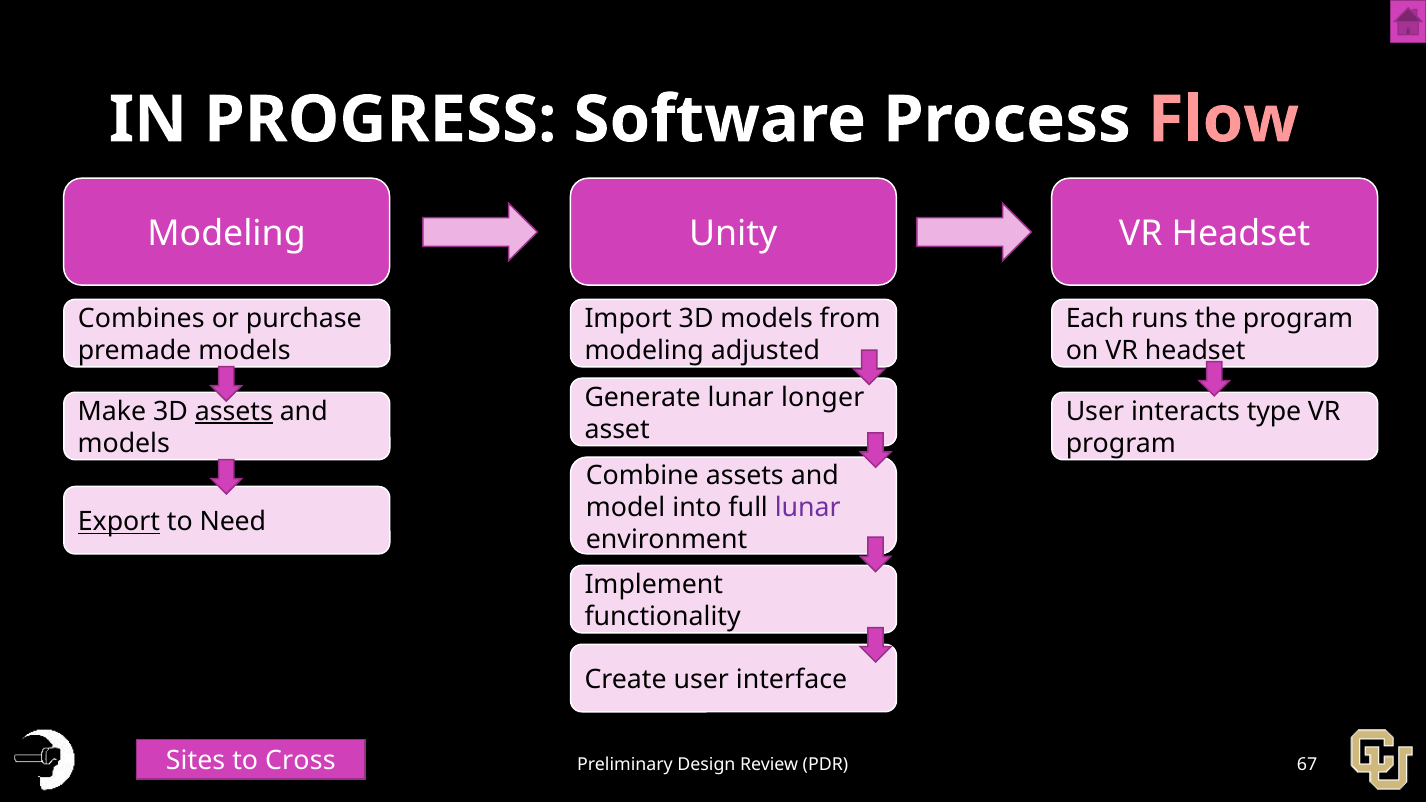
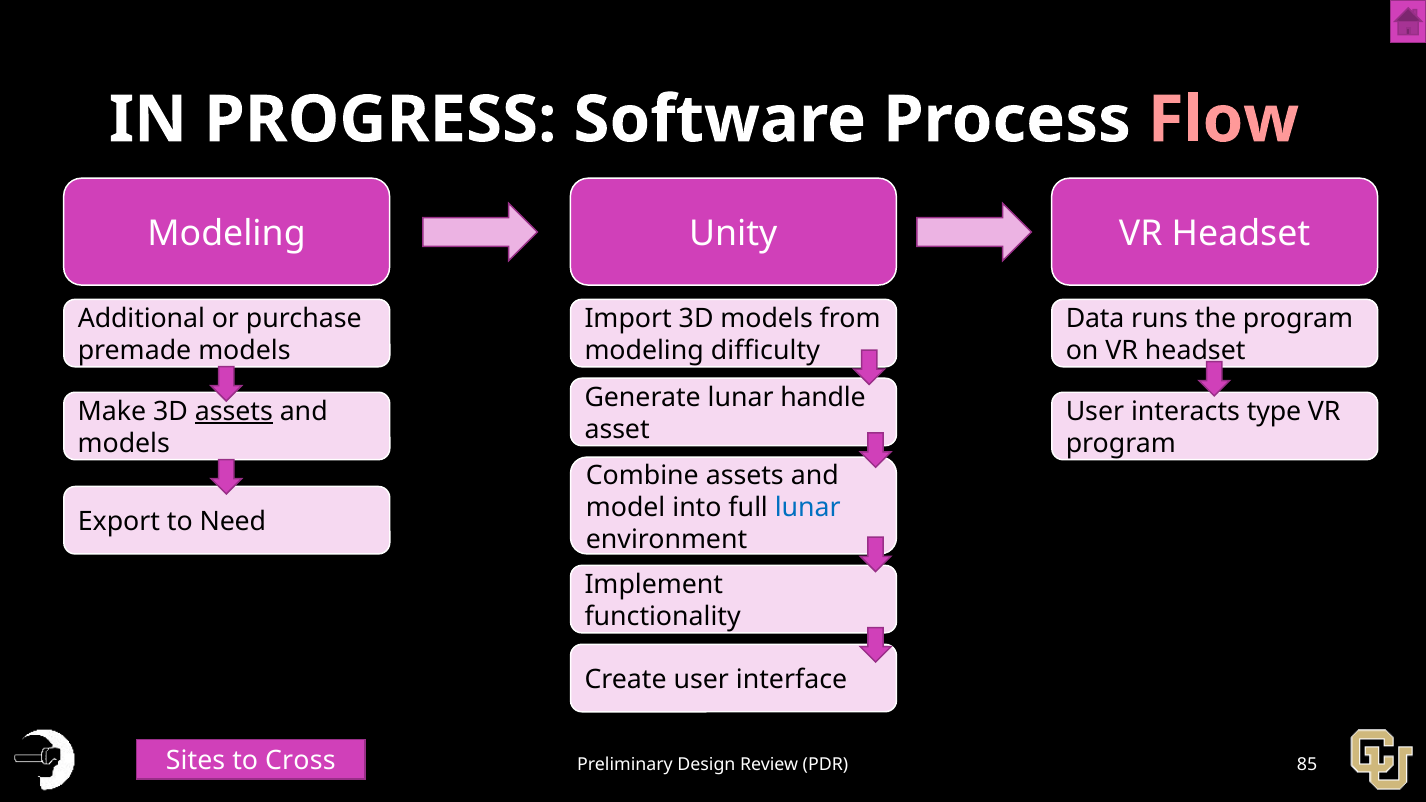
Combines: Combines -> Additional (141, 319)
Each: Each -> Data (1095, 319)
adjusted: adjusted -> difficulty (765, 351)
longer: longer -> handle (823, 398)
lunar colour: purple -> blue (808, 507)
Export underline: present -> none (119, 522)
67: 67 -> 85 (1307, 765)
